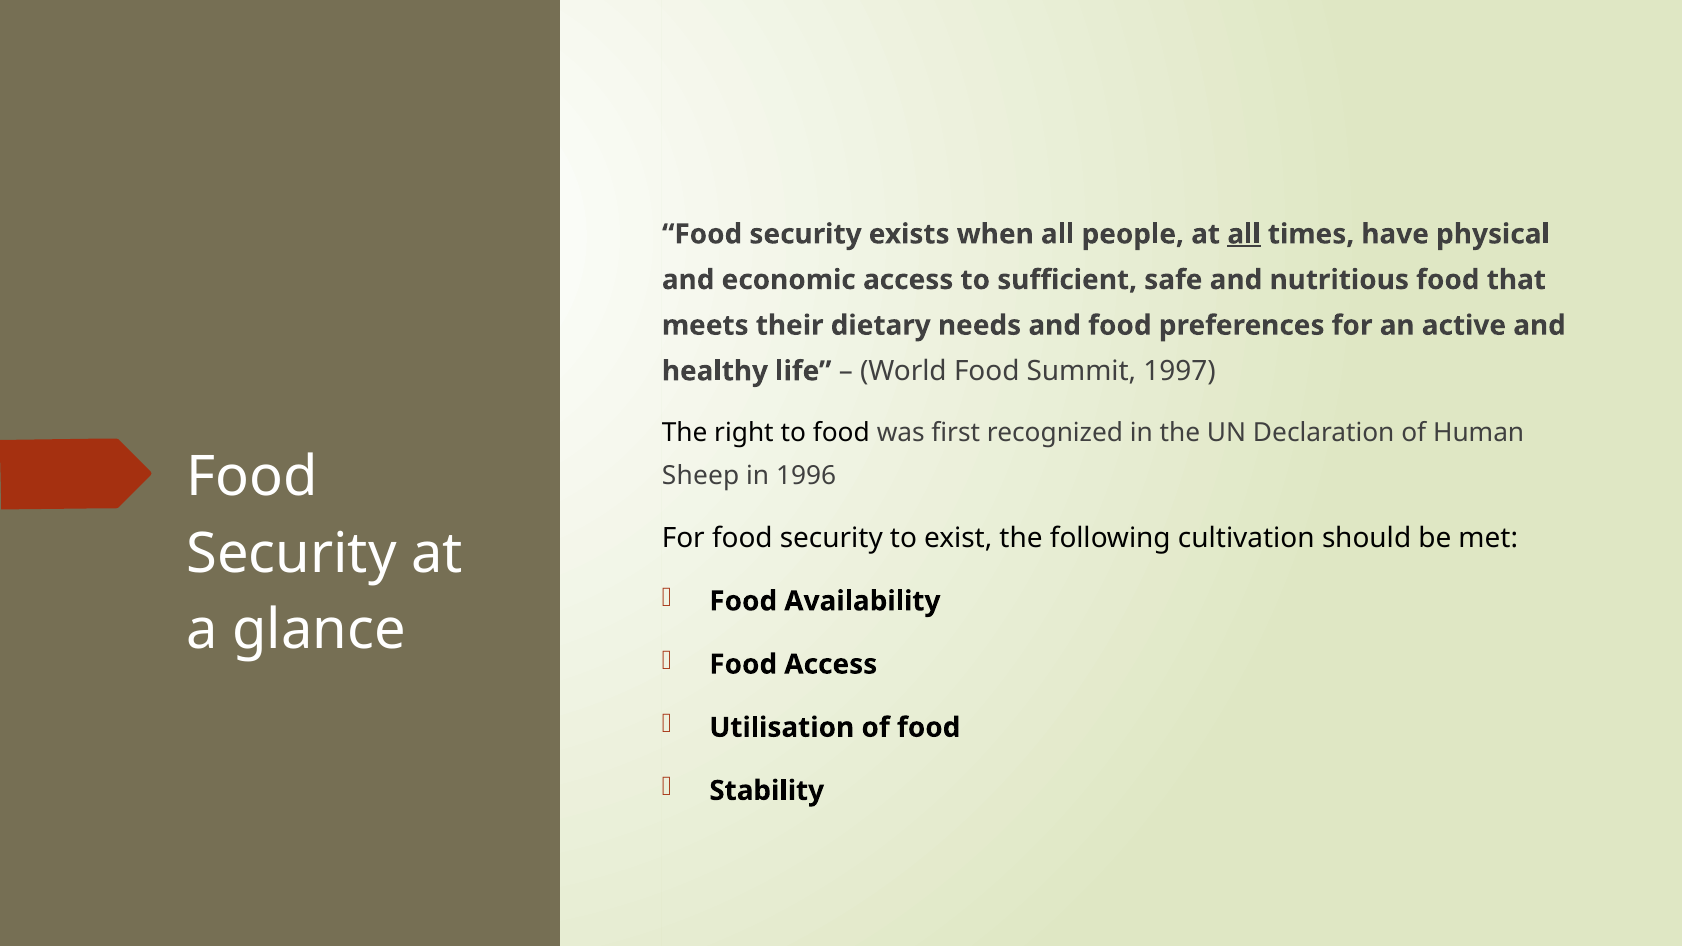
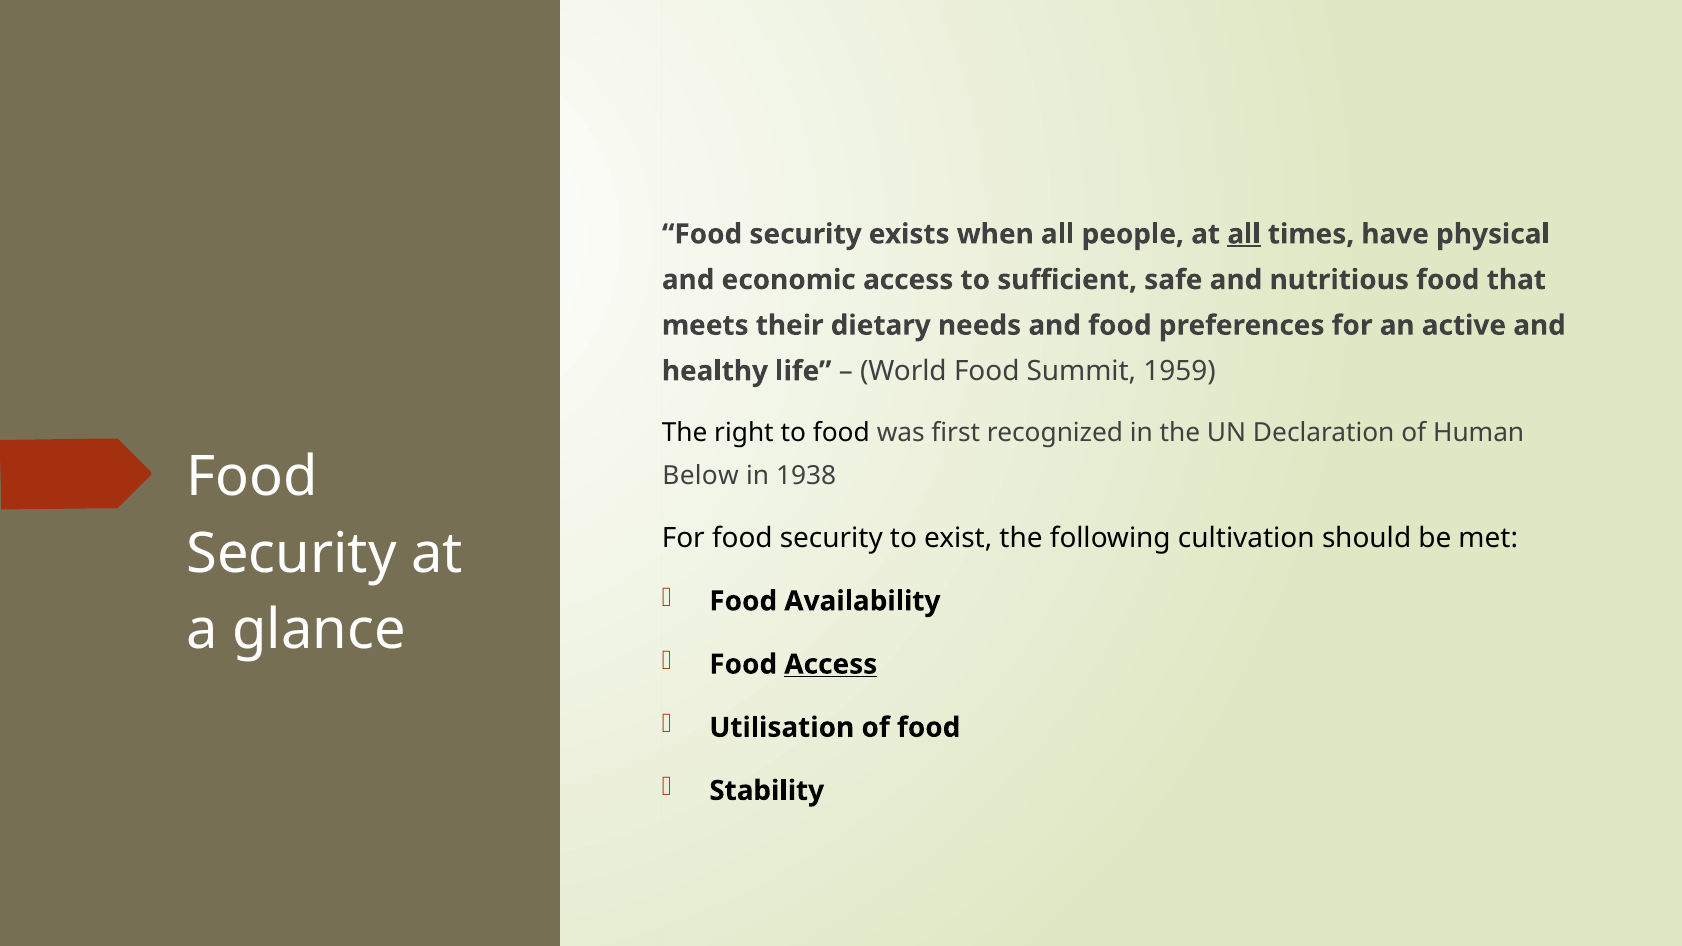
1997: 1997 -> 1959 (1180, 371)
Sheep: Sheep -> Below (701, 476)
1996: 1996 -> 1938 (806, 476)
Access underline: none -> present (831, 664)
